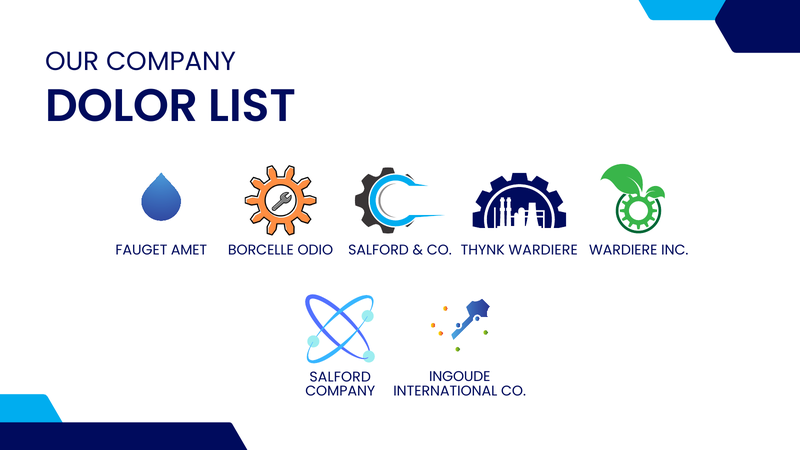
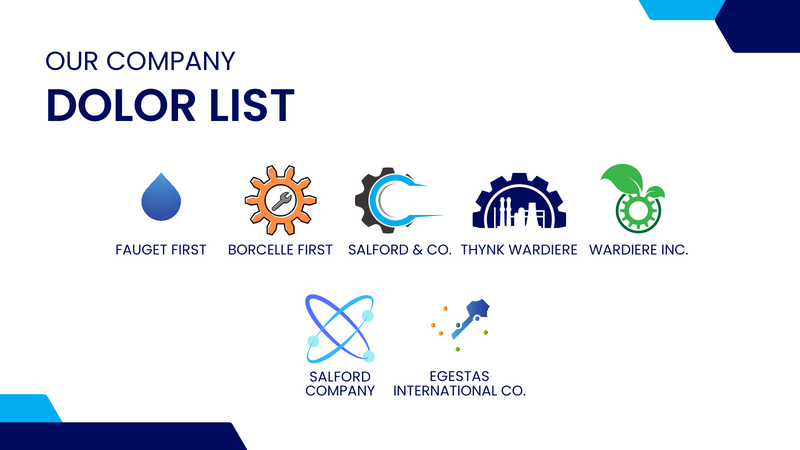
FAUGET AMET: AMET -> FIRST (189, 250)
BORCELLE ODIO: ODIO -> FIRST (315, 250)
INGOUDE: INGOUDE -> EGESTAS (460, 377)
